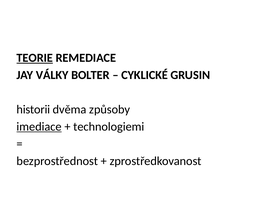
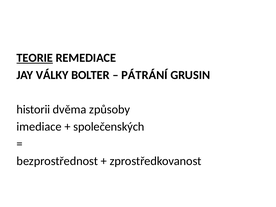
CYKLICKÉ: CYKLICKÉ -> PÁTRÁNÍ (144, 75)
imediace underline: present -> none (39, 127)
technologiemi: technologiemi -> společenských (109, 127)
